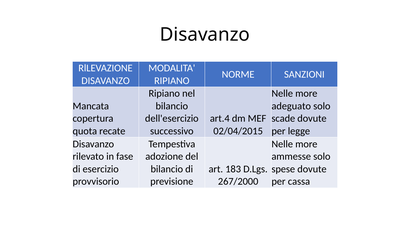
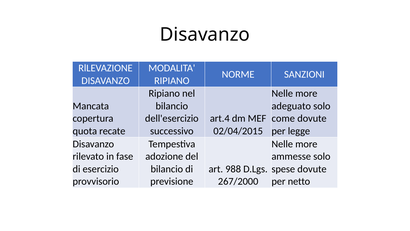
scade: scade -> come (283, 118)
183: 183 -> 988 (233, 169)
cassa: cassa -> netto (299, 181)
